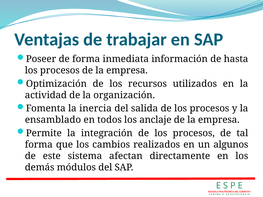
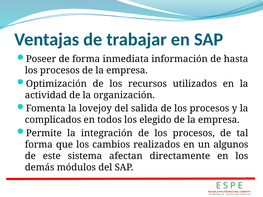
inercia: inercia -> lovejoy (95, 109)
ensamblado: ensamblado -> complicados (53, 120)
anclaje: anclaje -> elegido (155, 120)
